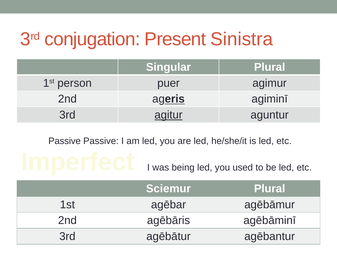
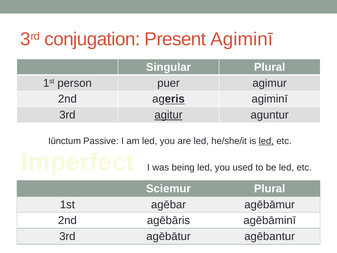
Present Sinistra: Sinistra -> Agiminī (242, 39)
Passive: Passive -> Iūnctum (65, 141)
led underline: none -> present (266, 141)
